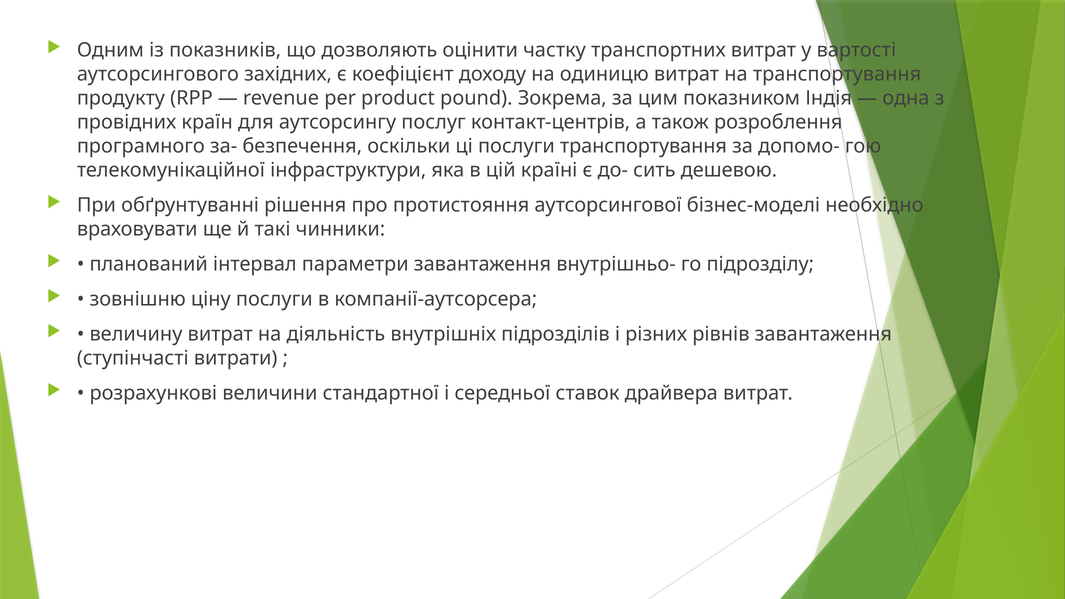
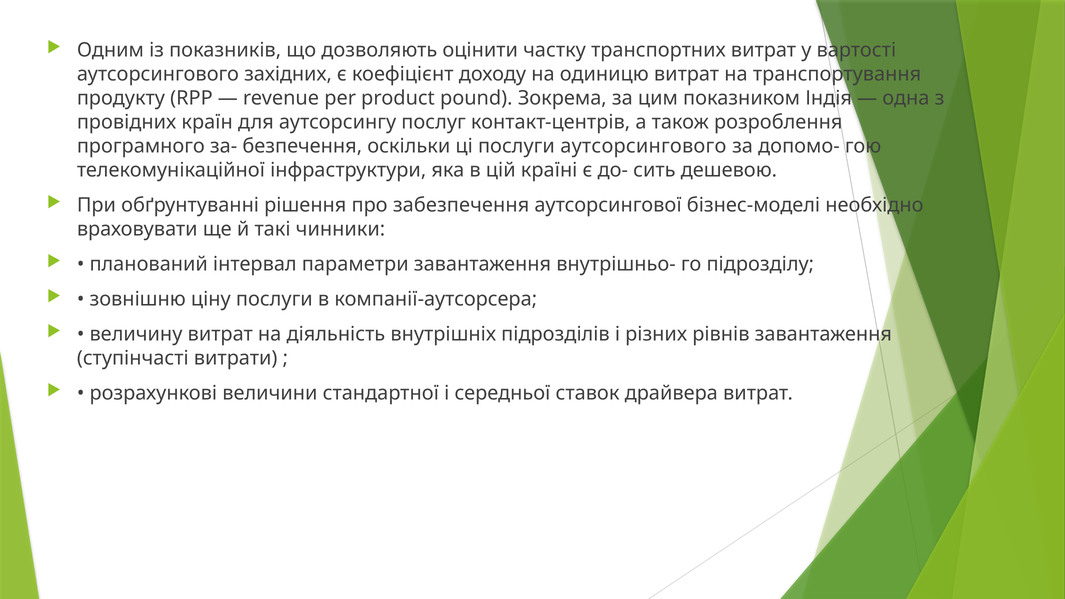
послуги транспортування: транспортування -> аутсорсингового (643, 146)
протистояння: протистояння -> забезпечення (461, 205)
